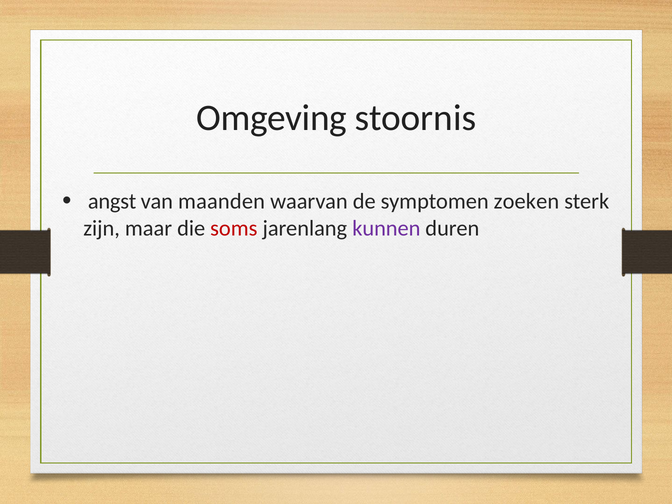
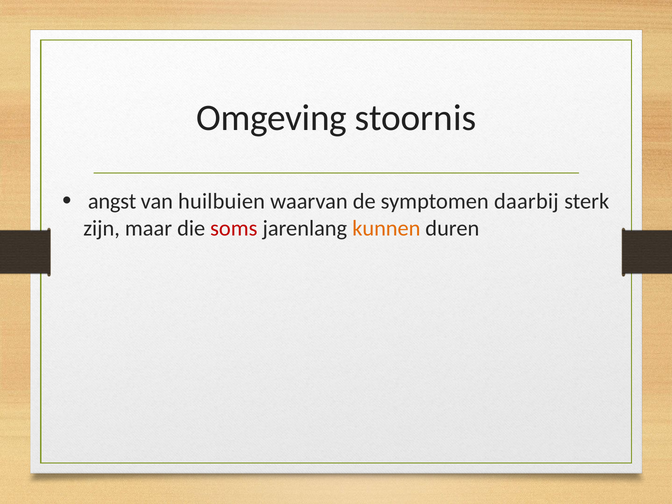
maanden: maanden -> huilbuien (222, 202)
zoeken: zoeken -> daarbij (526, 202)
kunnen colour: purple -> orange (386, 228)
